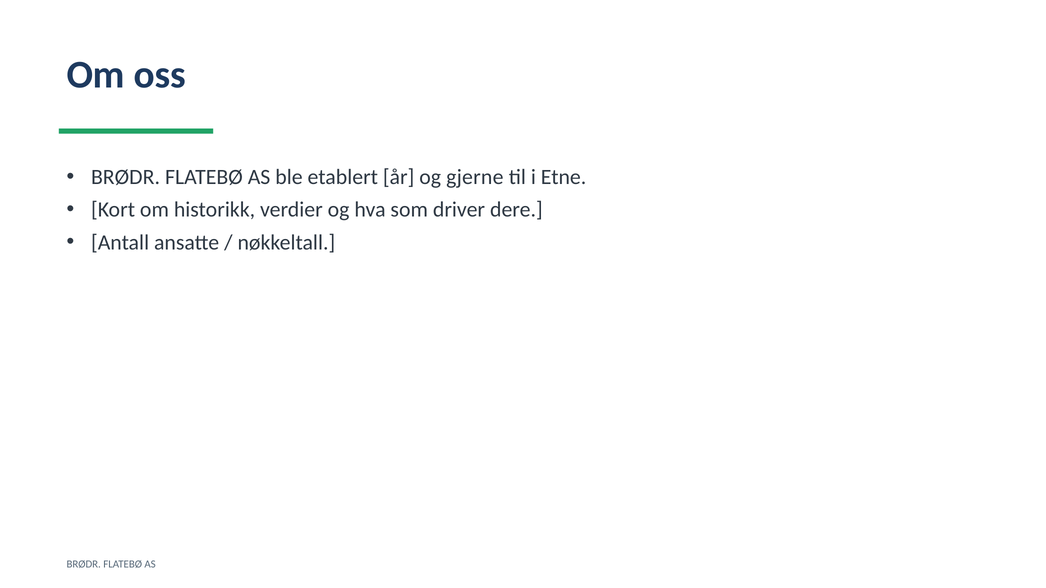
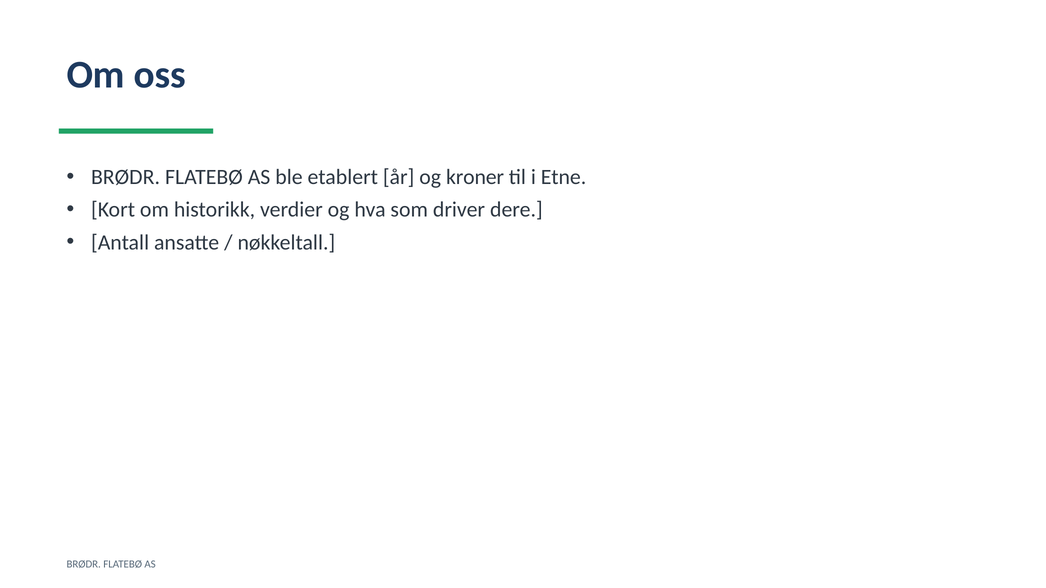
gjerne: gjerne -> kroner (475, 177)
